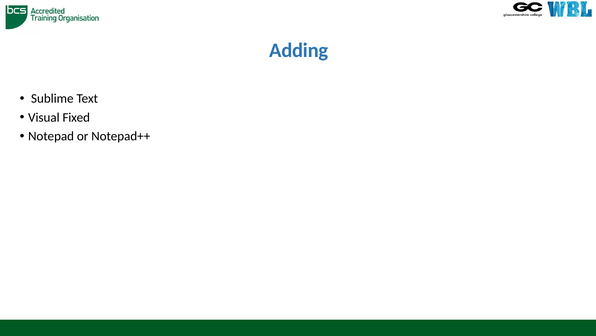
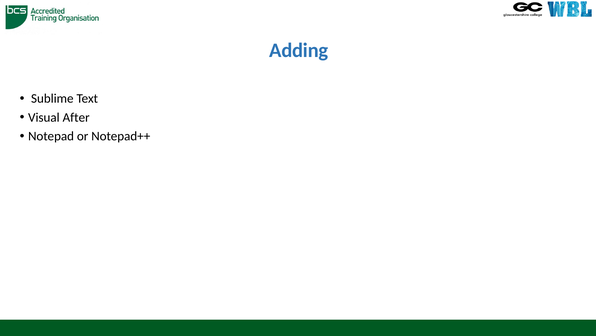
Fixed: Fixed -> After (76, 117)
